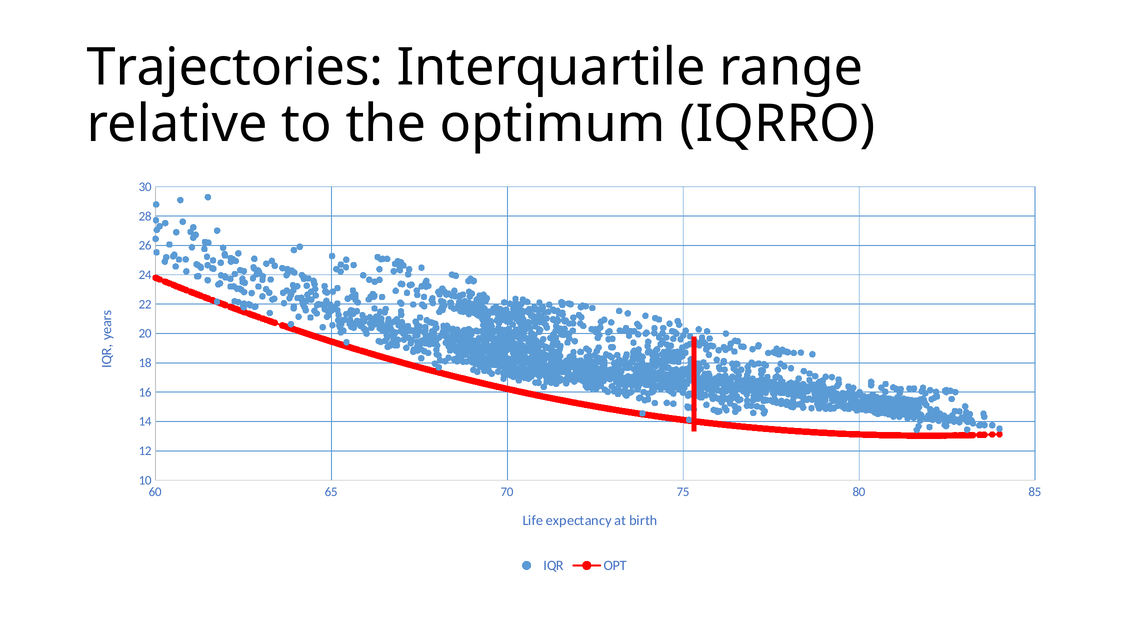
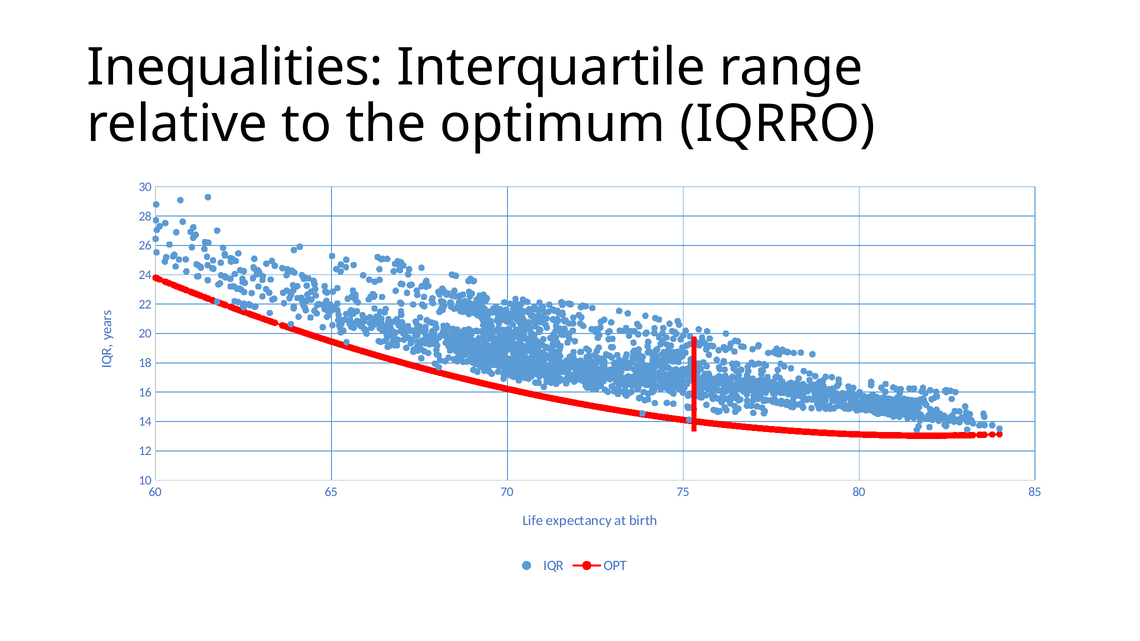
Trajectories: Trajectories -> Inequalities (235, 68)
